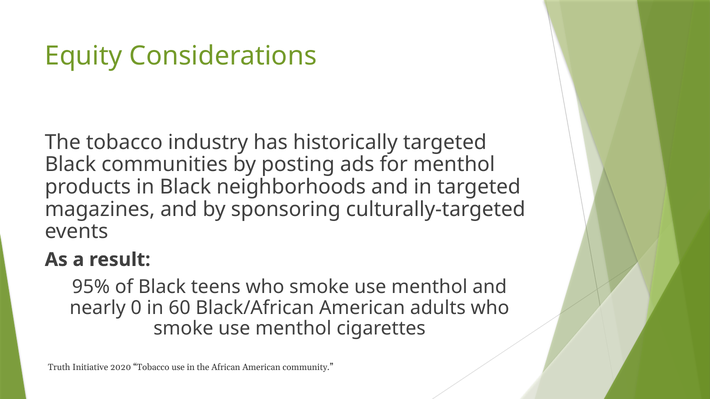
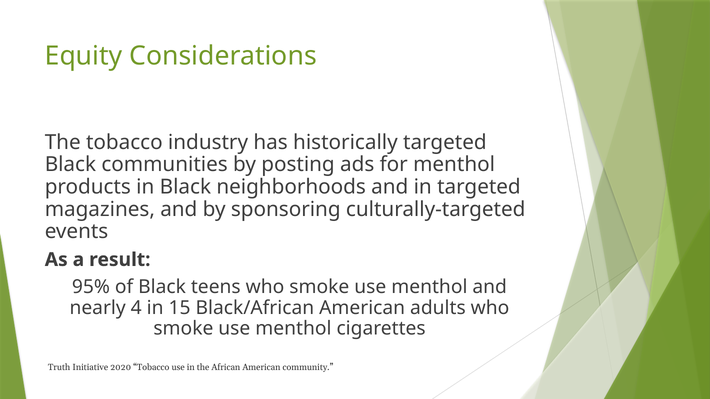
0: 0 -> 4 (136, 308)
60: 60 -> 15 (180, 308)
